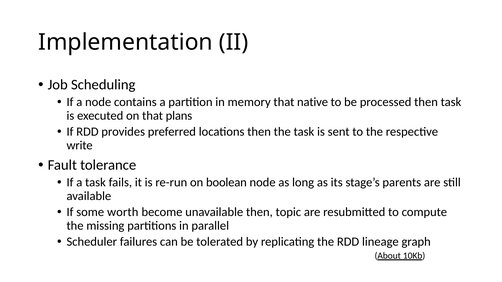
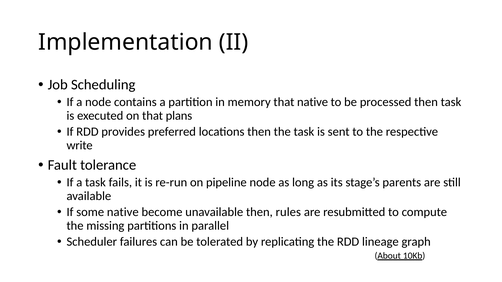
boolean: boolean -> pipeline (226, 183)
some worth: worth -> native (123, 212)
topic: topic -> rules (288, 212)
